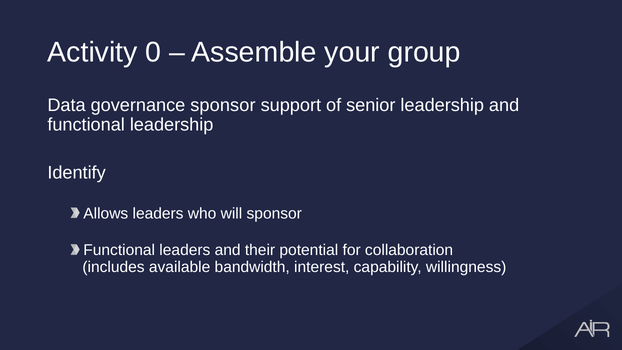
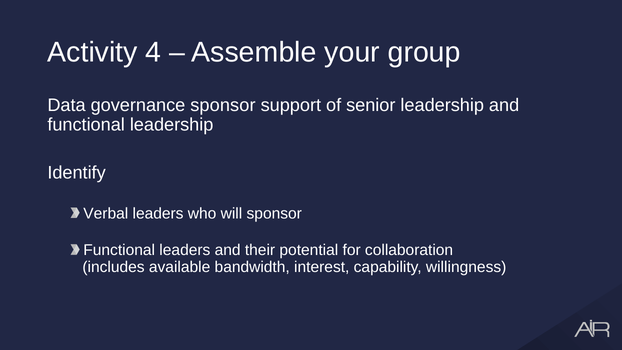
0: 0 -> 4 (153, 52)
Allows: Allows -> Verbal (106, 213)
